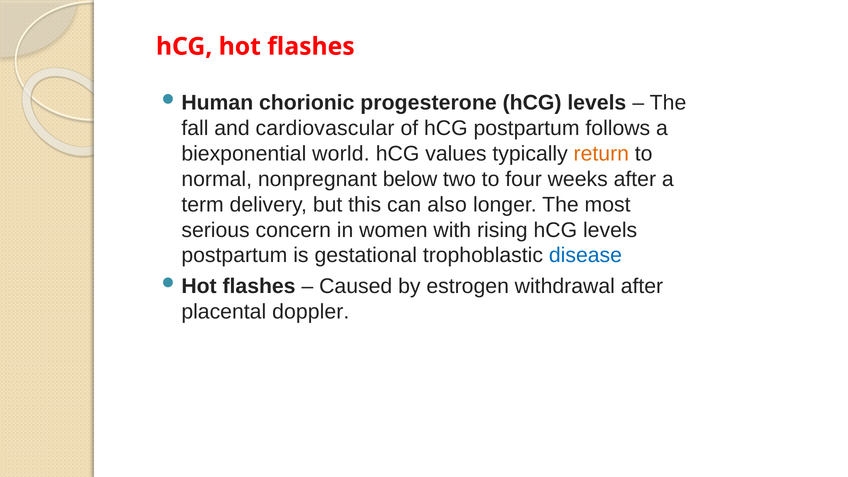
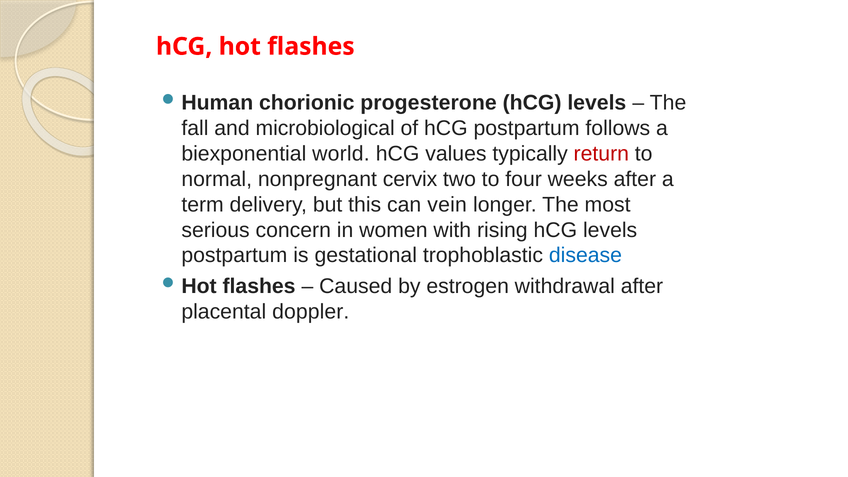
cardiovascular: cardiovascular -> microbiological (325, 128)
return colour: orange -> red (601, 154)
below: below -> cervix (410, 179)
also: also -> vein (447, 205)
